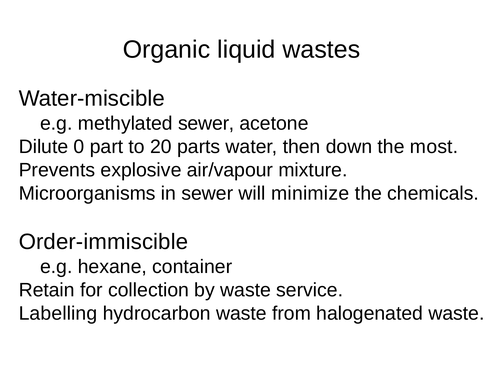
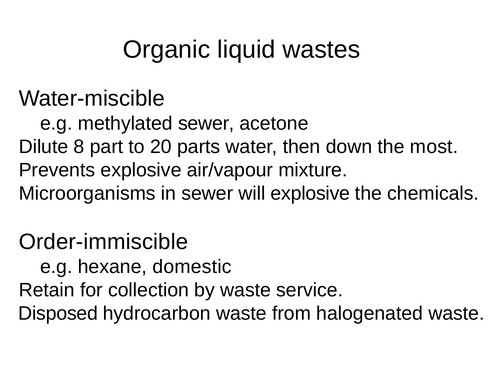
0: 0 -> 8 (79, 147)
will minimize: minimize -> explosive (310, 193)
container: container -> domestic (192, 267)
Labelling: Labelling -> Disposed (58, 313)
